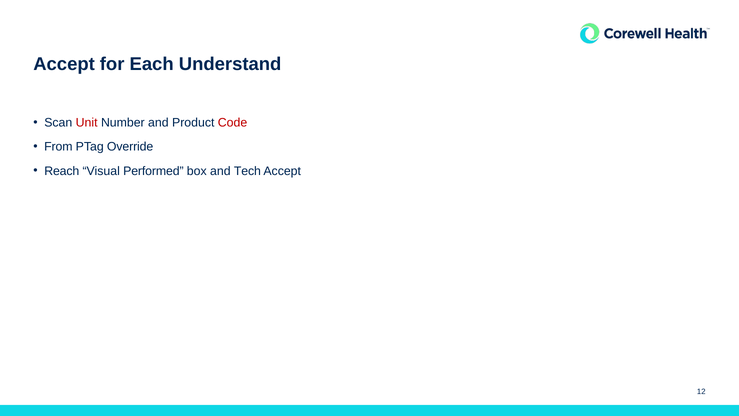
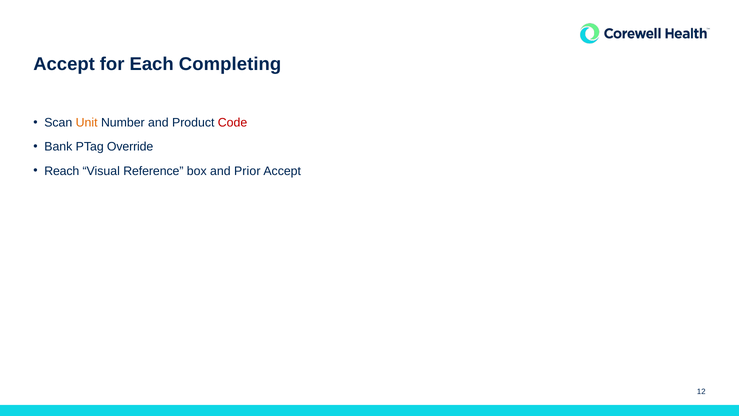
Understand: Understand -> Completing (230, 64)
Unit colour: red -> orange (87, 123)
From: From -> Bank (58, 147)
Performed: Performed -> Reference (153, 171)
Tech: Tech -> Prior (247, 171)
